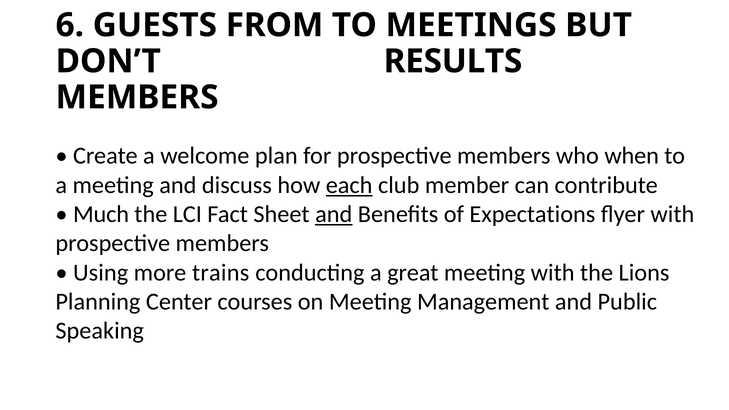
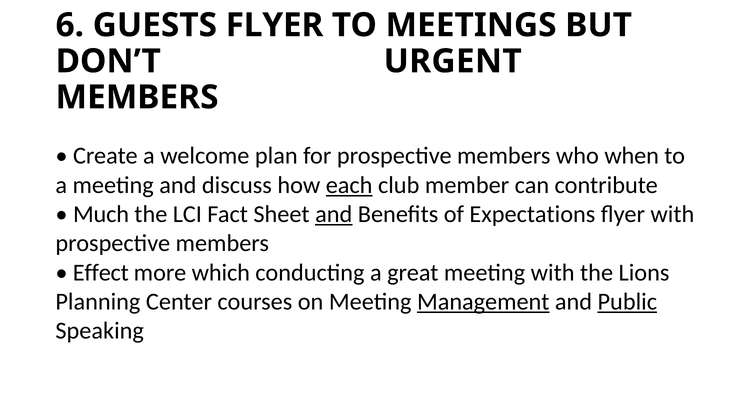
GUESTS FROM: FROM -> FLYER (275, 25)
RESULTS: RESULTS -> URGENT (453, 61)
Using: Using -> Effect (101, 273)
trains: trains -> which (221, 273)
Management underline: none -> present (483, 302)
Public underline: none -> present (627, 302)
